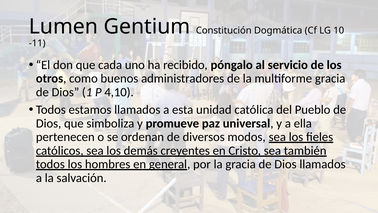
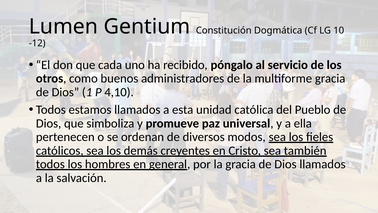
-11: -11 -> -12 (37, 43)
